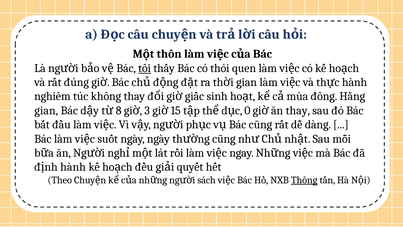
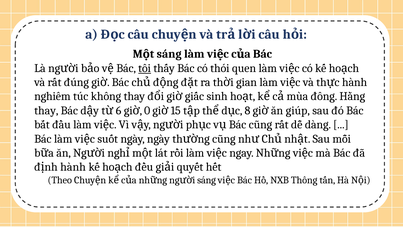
thôn: thôn -> sáng (169, 54)
gian: gian -> thay (46, 110)
8: 8 -> 6 (119, 110)
3: 3 -> 0 (147, 110)
0: 0 -> 8 (247, 110)
ăn thay: thay -> giúp (298, 110)
sách: sách -> sáng (207, 180)
Thông underline: present -> none (304, 180)
